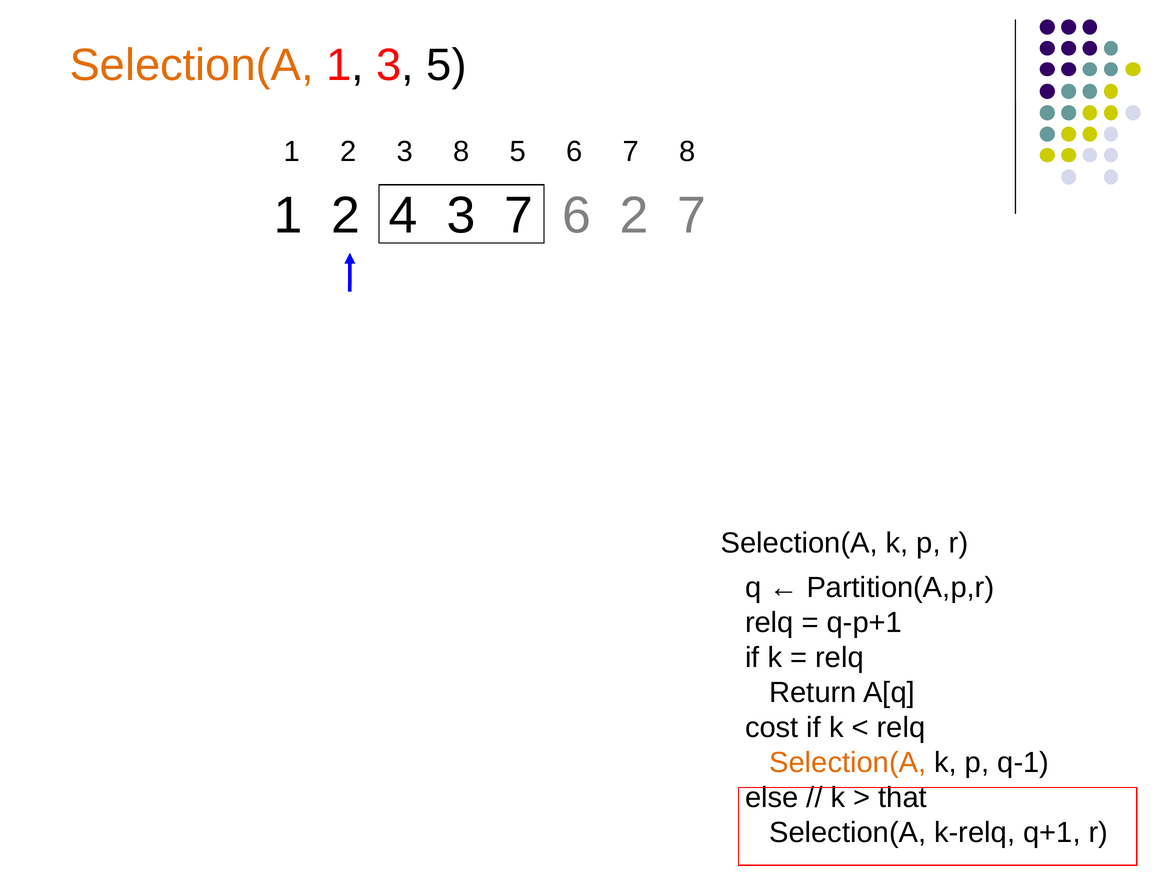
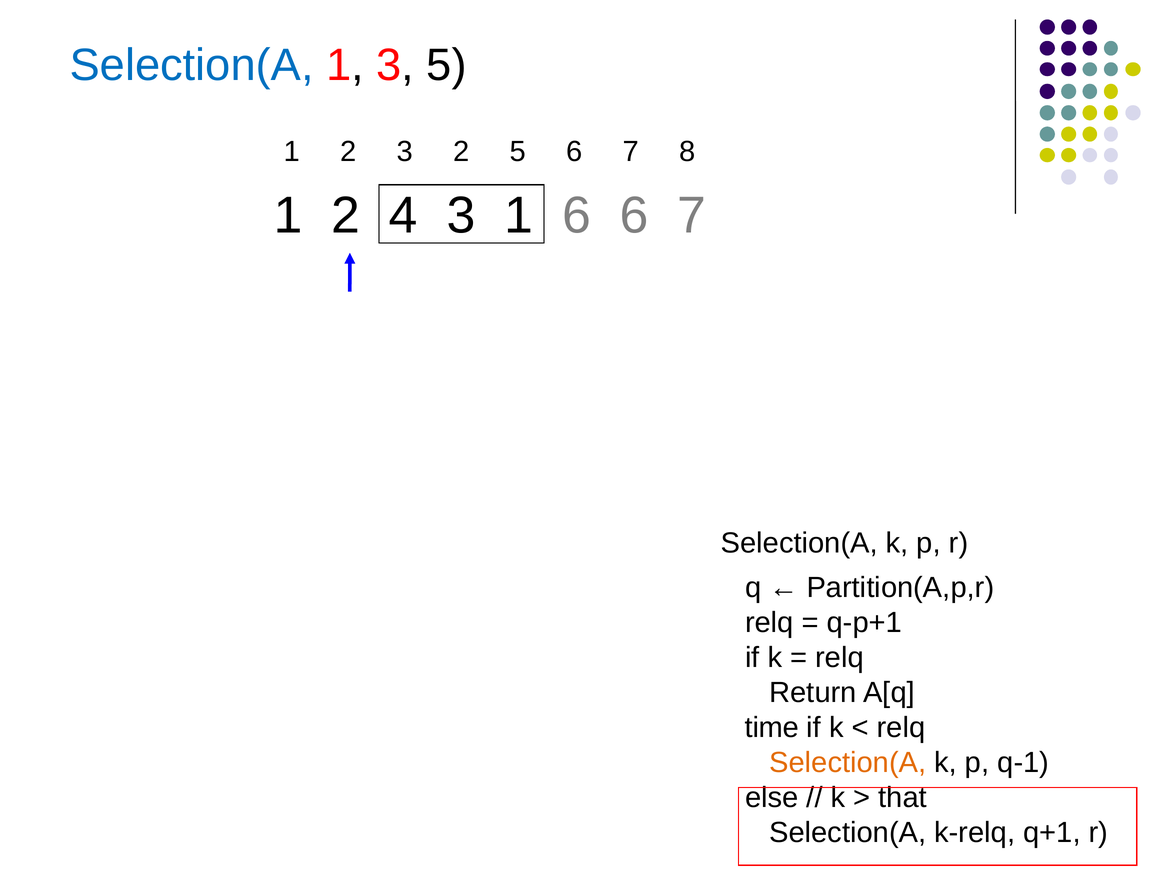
Selection(A colour: orange -> blue (192, 65)
3 8: 8 -> 2 (461, 152)
3 7: 7 -> 1 (519, 215)
6 2: 2 -> 6 (634, 215)
cost: cost -> time (772, 727)
